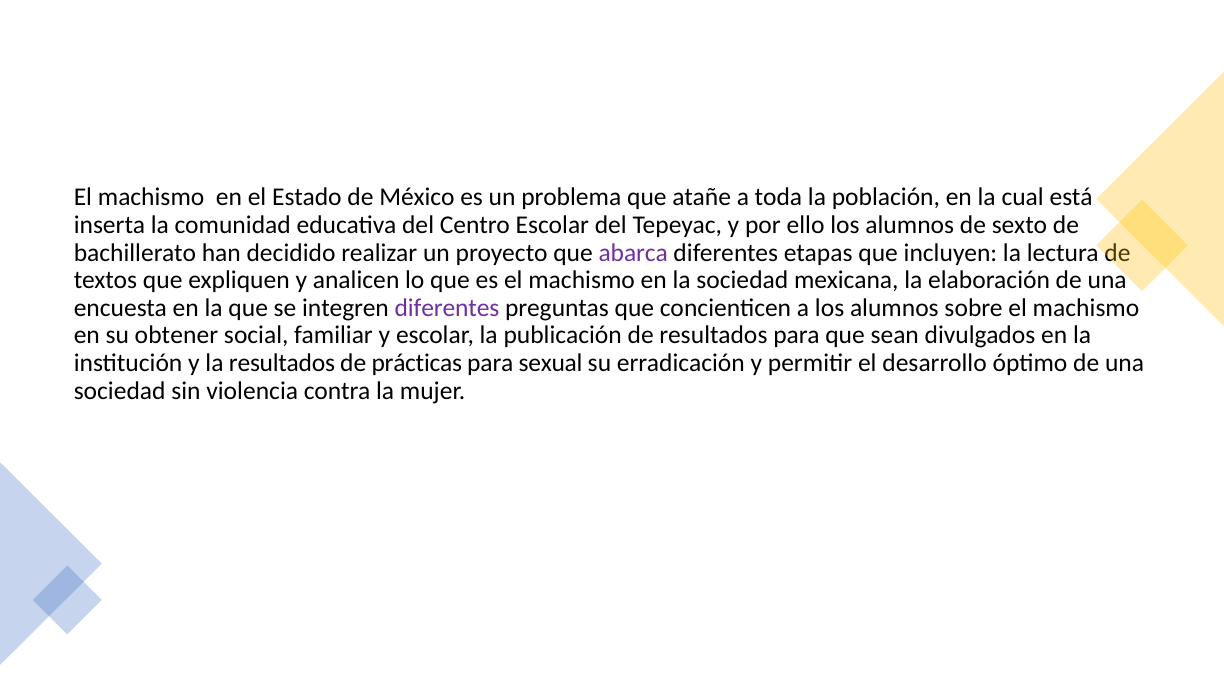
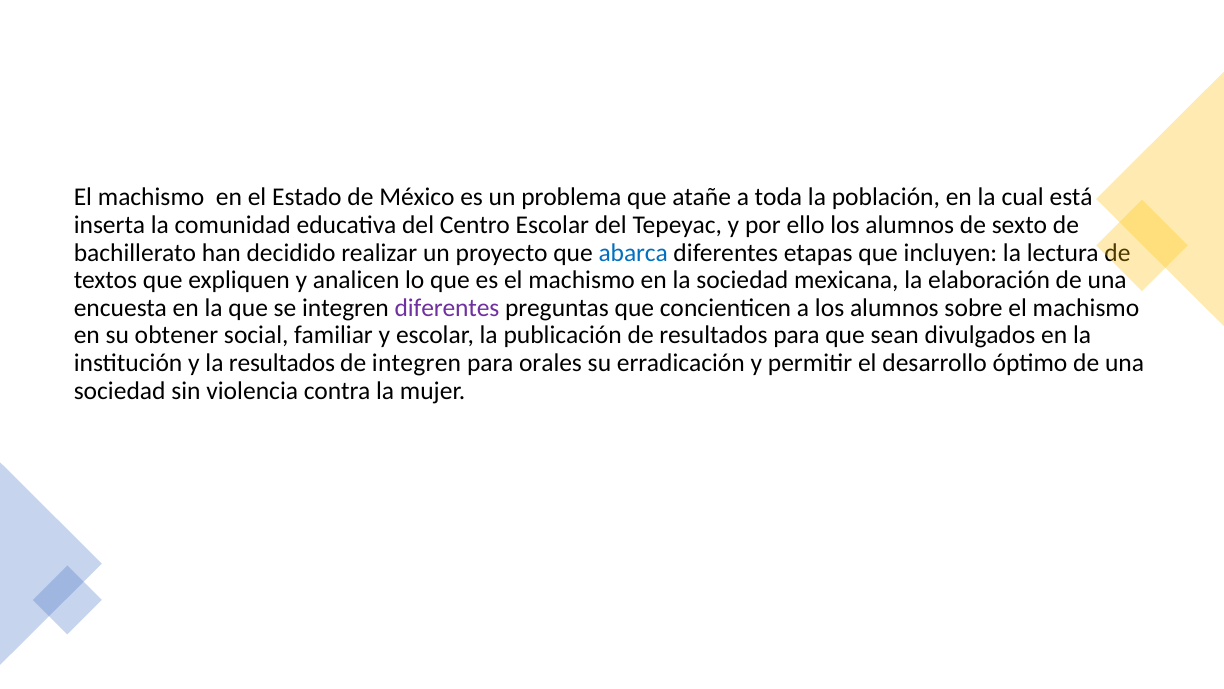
abarca colour: purple -> blue (633, 252)
de prácticas: prácticas -> integren (417, 363)
sexual: sexual -> orales (551, 363)
